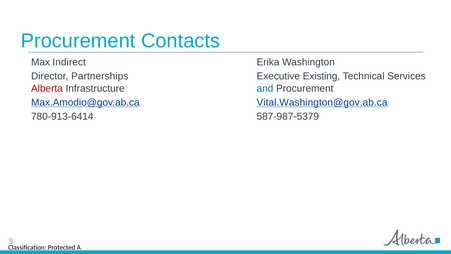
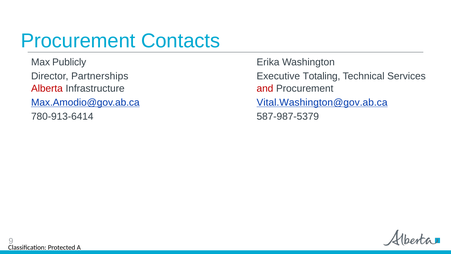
Indirect: Indirect -> Publicly (69, 62)
Existing: Existing -> Totaling (322, 76)
and colour: blue -> red (265, 88)
